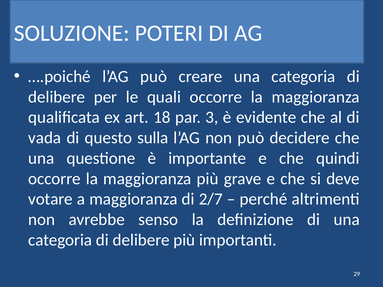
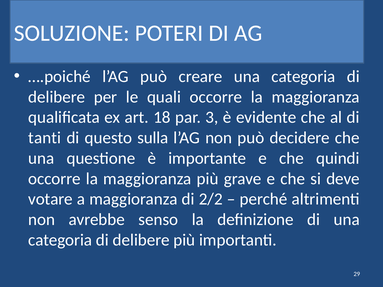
vada: vada -> tanti (45, 138)
2/7: 2/7 -> 2/2 (211, 199)
